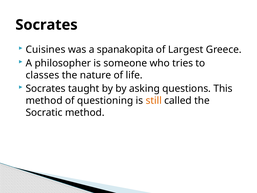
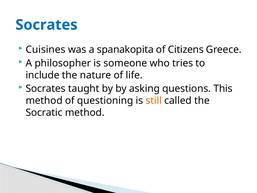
Socrates colour: black -> blue (46, 25)
Largest: Largest -> Citizens (186, 50)
classes: classes -> include (43, 75)
